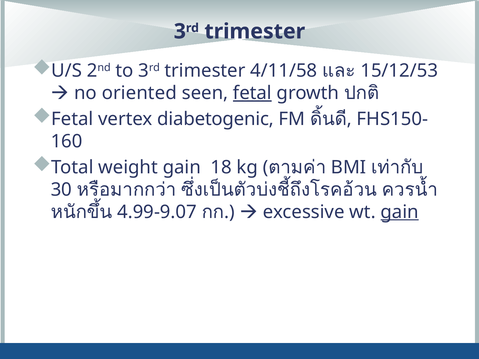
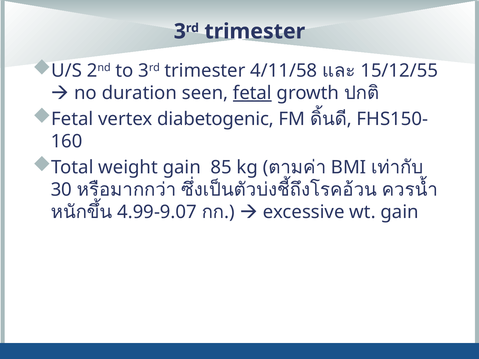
15/12/53: 15/12/53 -> 15/12/55 (399, 71)
oriented: oriented -> duration (139, 93)
18: 18 -> 85 (221, 167)
gain underline: present -> none (400, 212)
